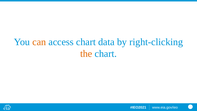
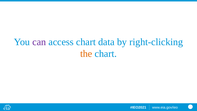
can colour: orange -> purple (39, 42)
